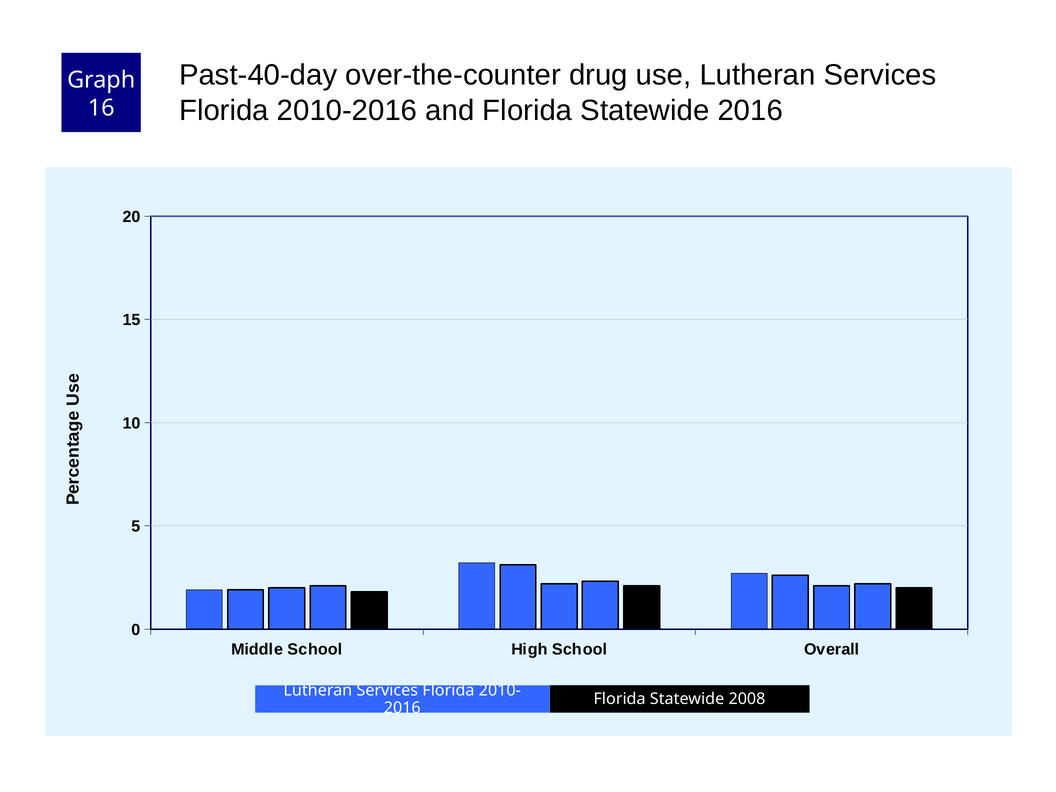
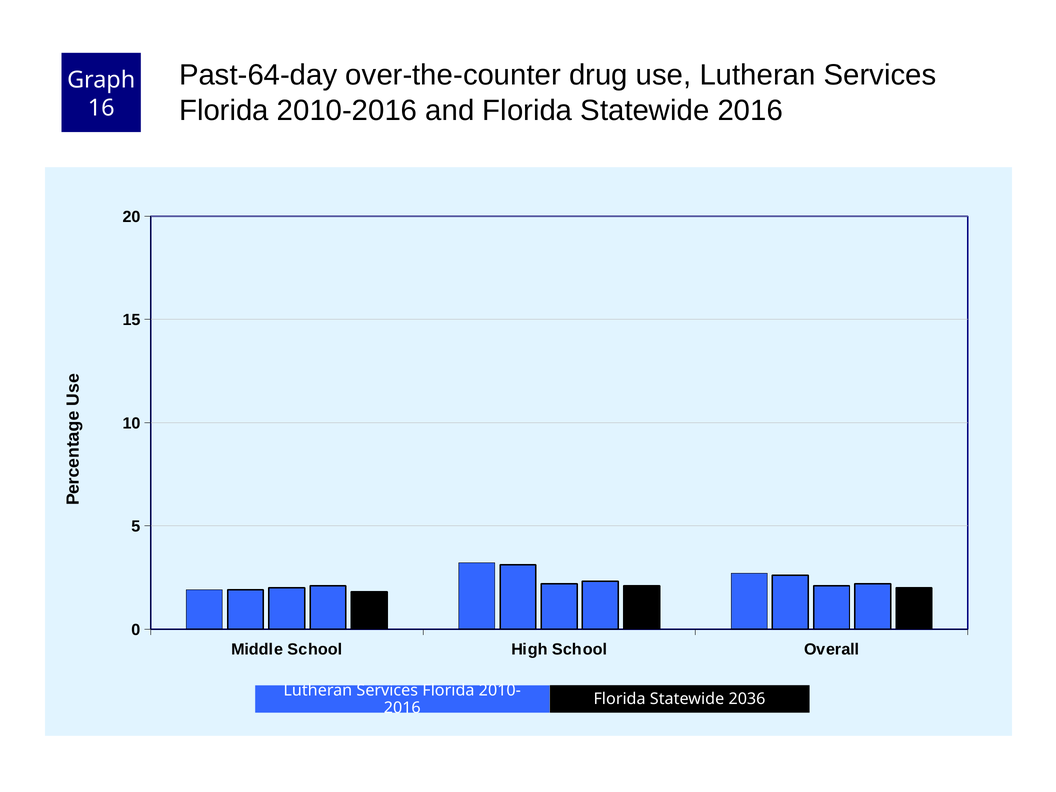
Past-40-day: Past-40-day -> Past-64-day (258, 75)
2008: 2008 -> 2036 (747, 699)
